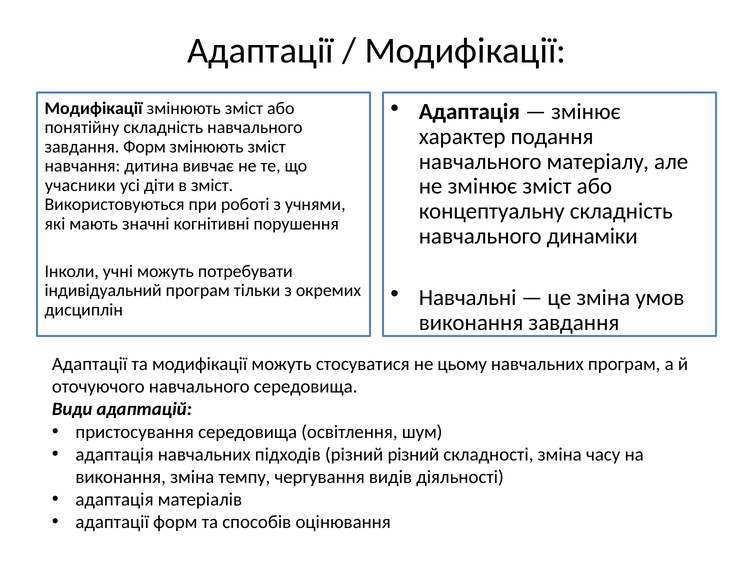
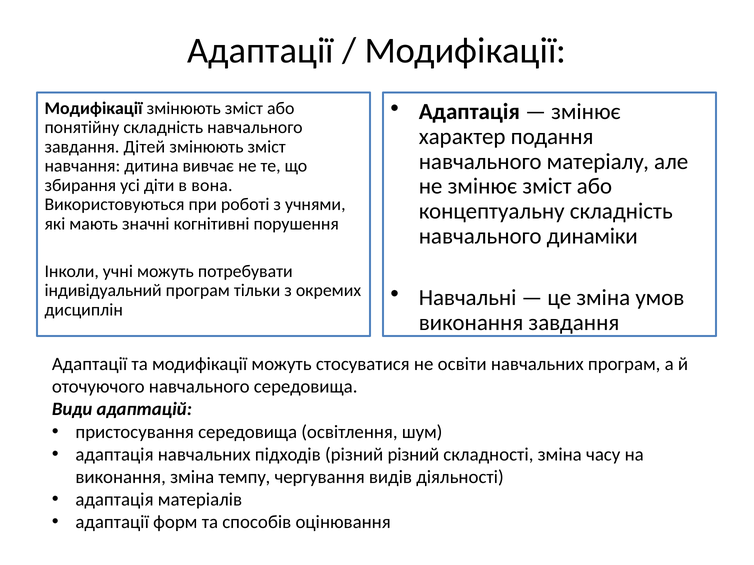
завдання Форм: Форм -> Дітей (144, 147)
учасники: учасники -> збирання (80, 185)
в зміст: зміст -> вона (212, 185)
цьому: цьому -> освіти (462, 364)
